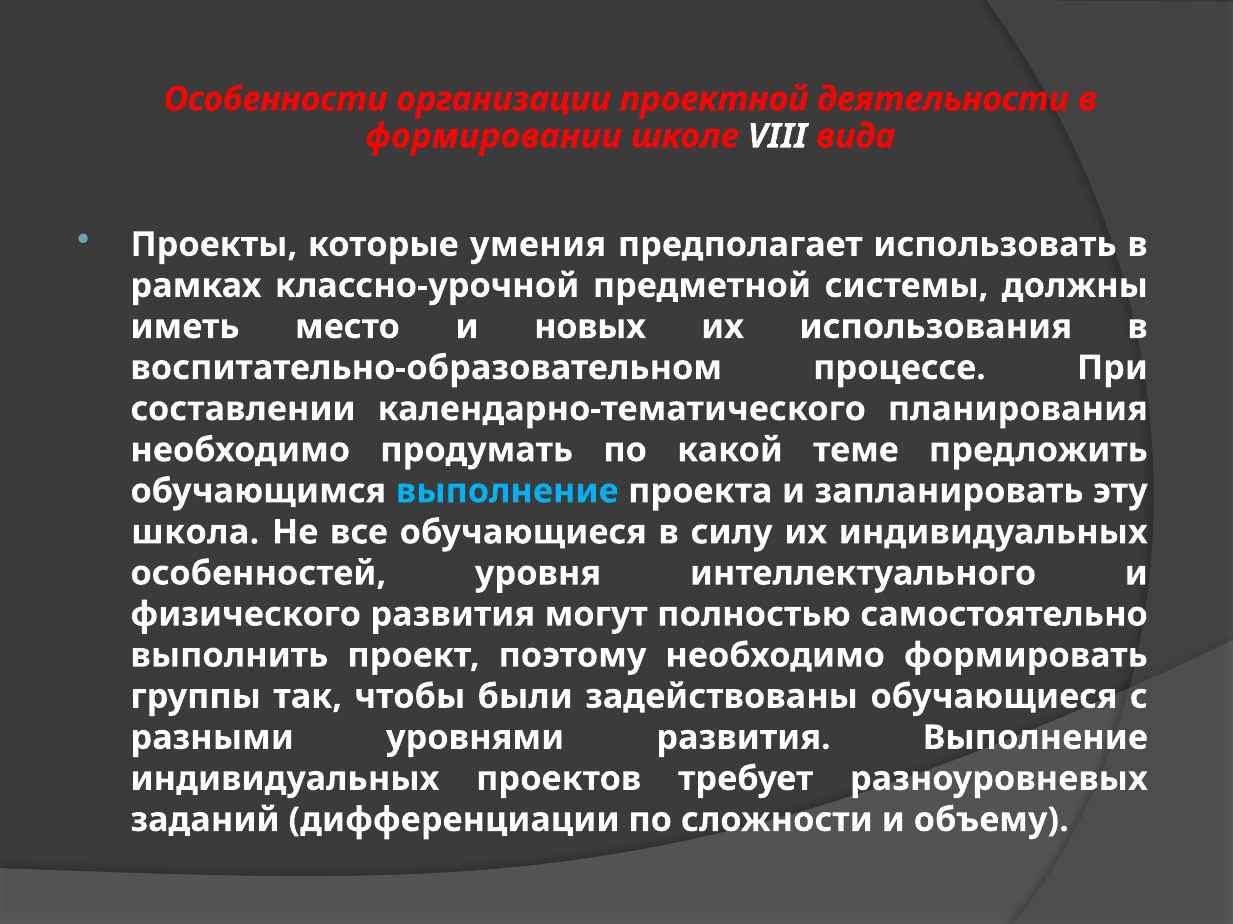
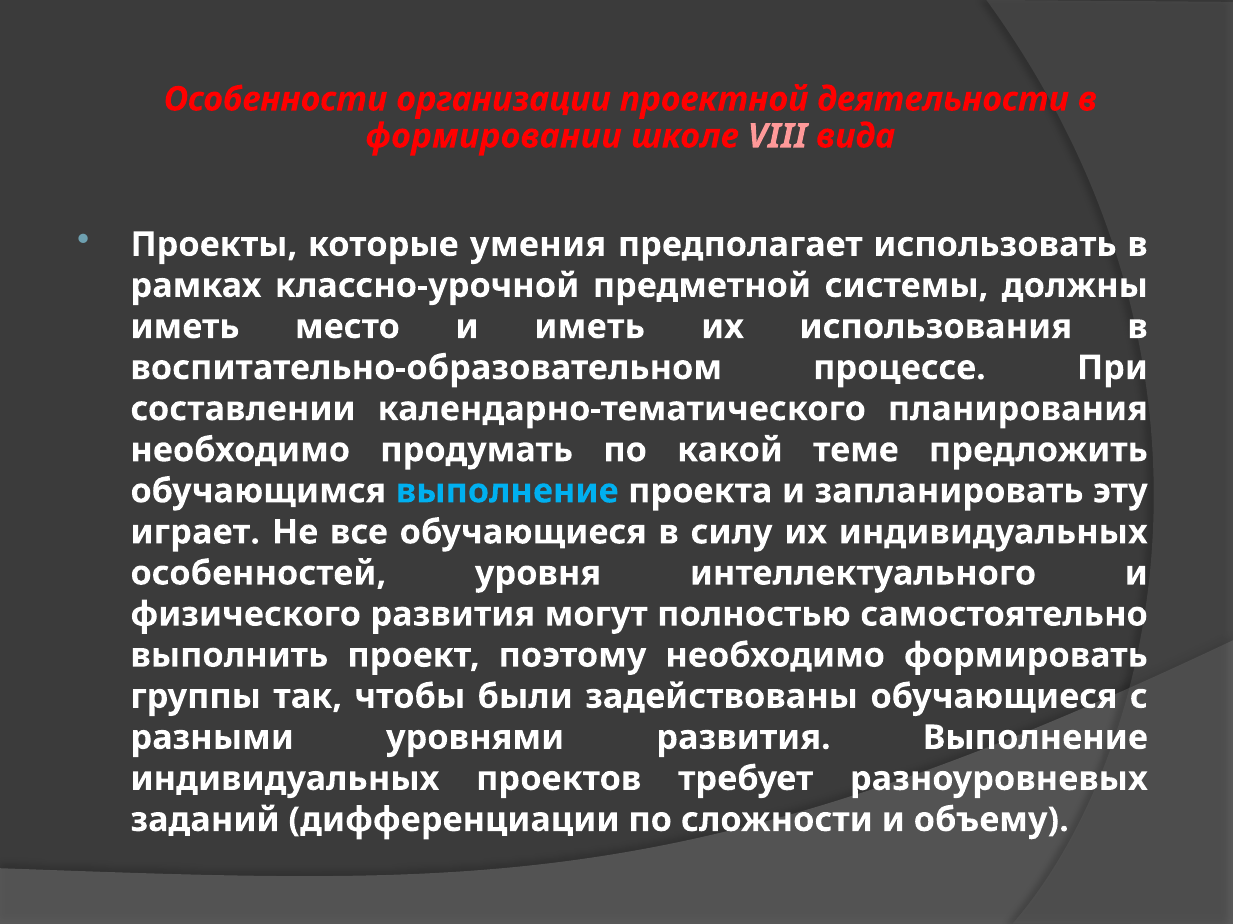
VIII colour: white -> pink (777, 136)
и новых: новых -> иметь (590, 327)
школа: школа -> играет (195, 533)
